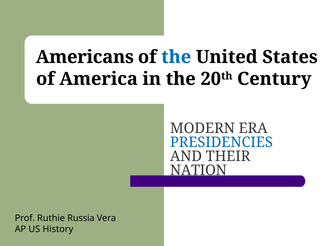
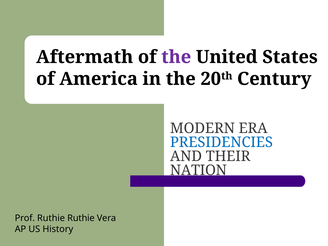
Americans: Americans -> Aftermath (85, 57)
the colour: blue -> purple (176, 57)
Ruthie Russia: Russia -> Ruthie (81, 218)
